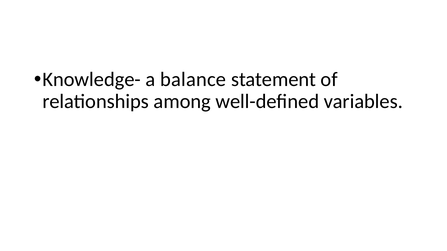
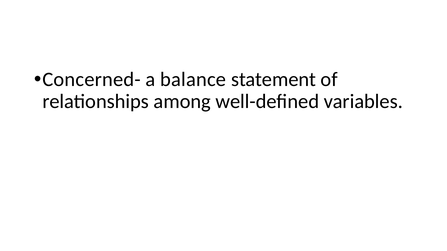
Knowledge-: Knowledge- -> Concerned- (92, 80)
